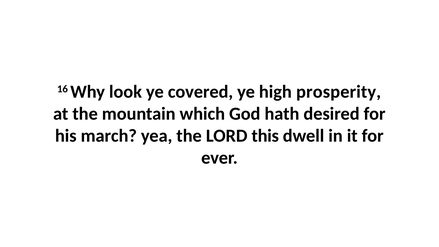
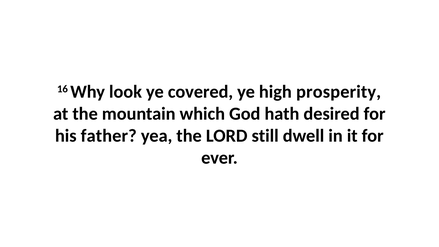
march: march -> father (109, 136)
this: this -> still (265, 136)
